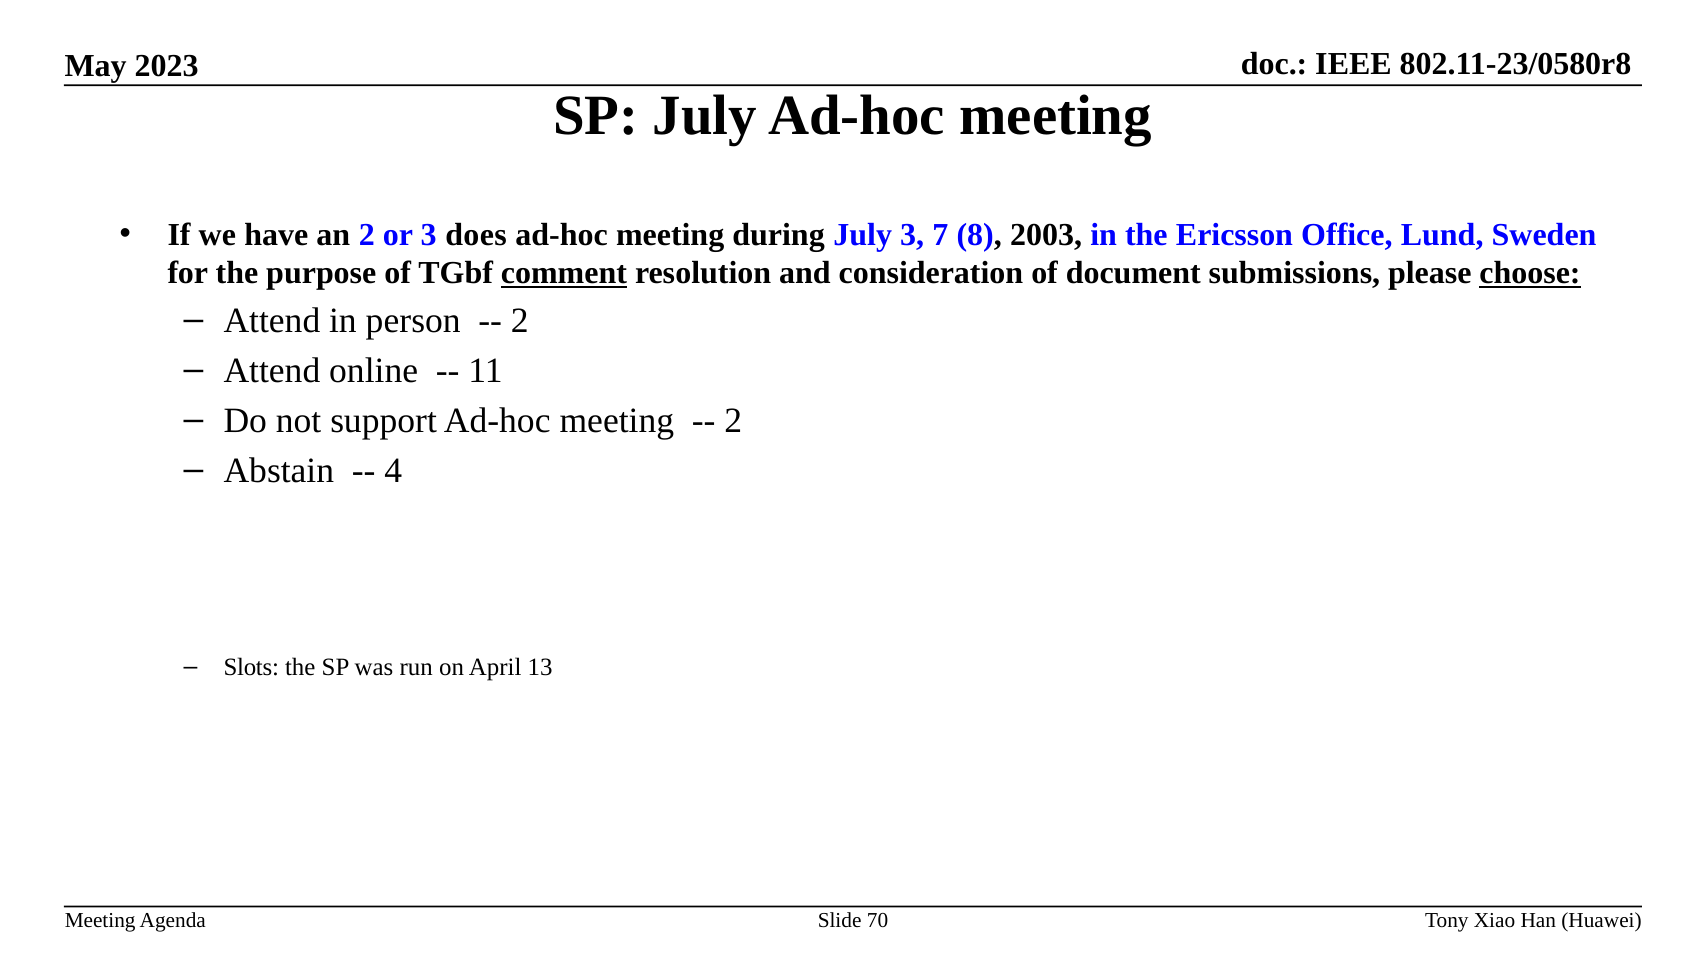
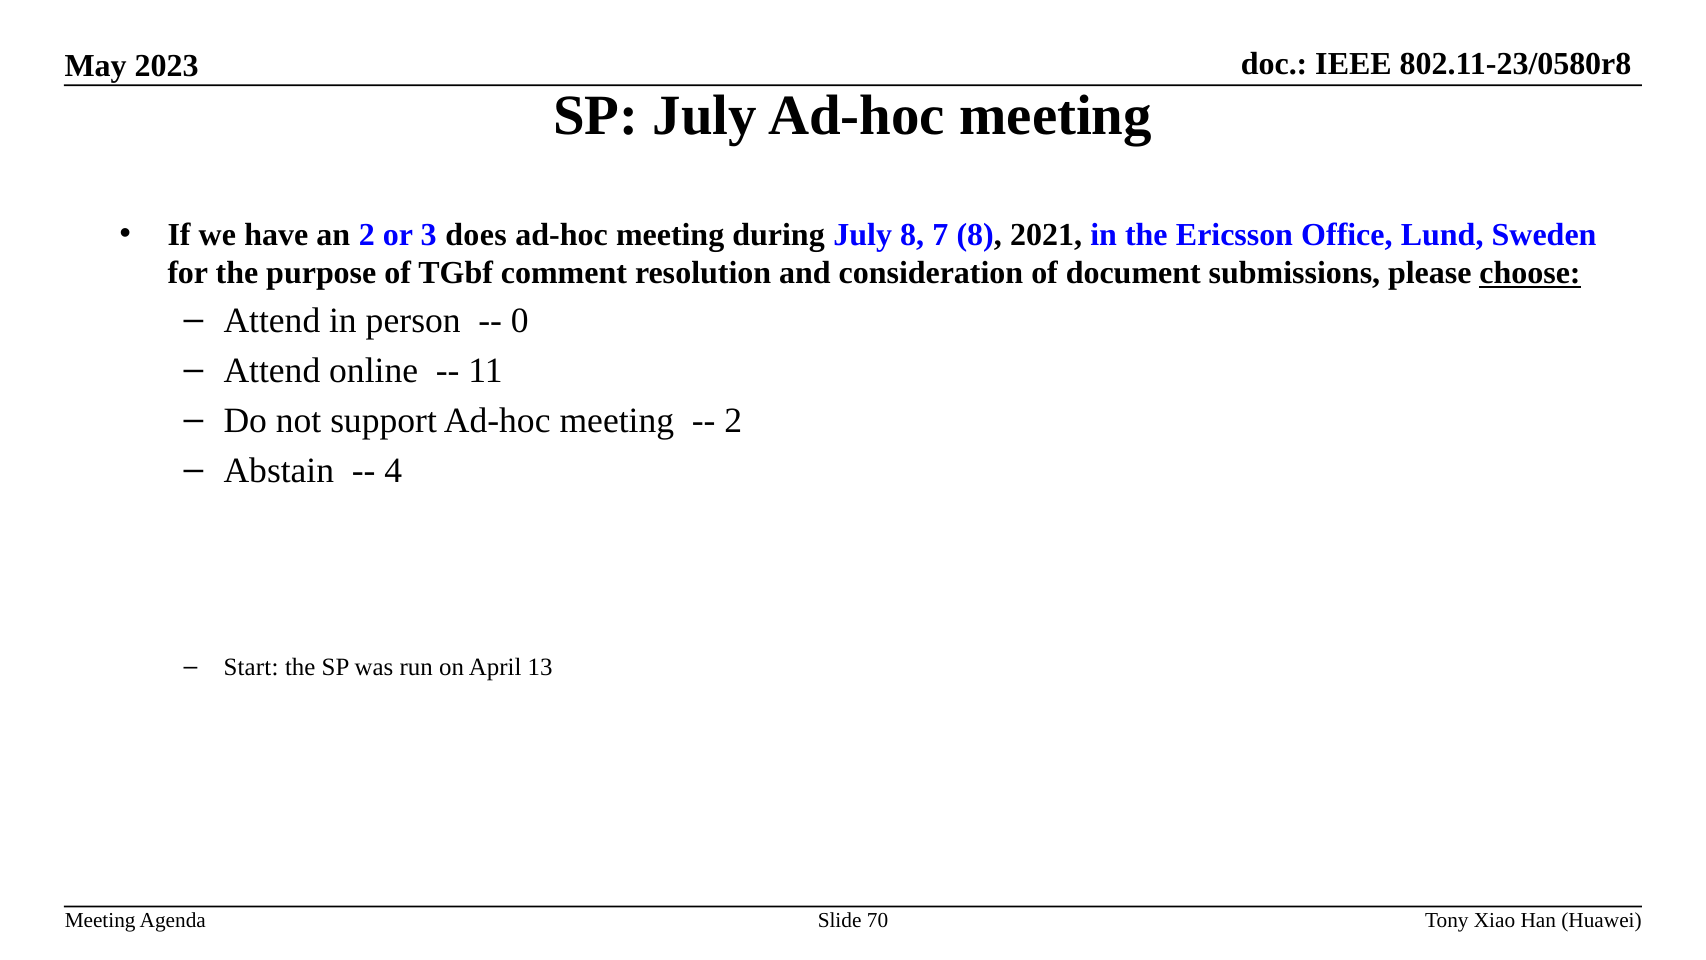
July 3: 3 -> 8 (912, 235)
2003: 2003 -> 2021 (1046, 235)
comment underline: present -> none (564, 273)
2: 2 -> 0 (520, 321)
Slots: Slots -> Start (251, 667)
